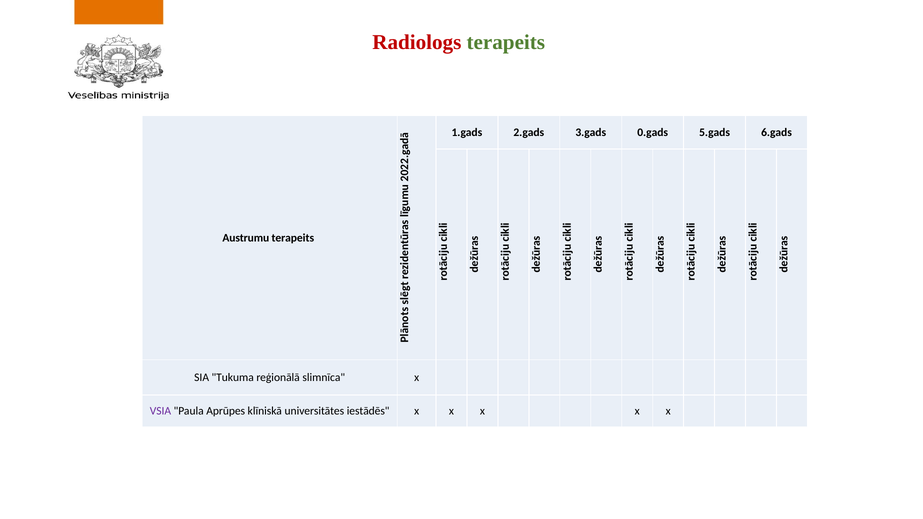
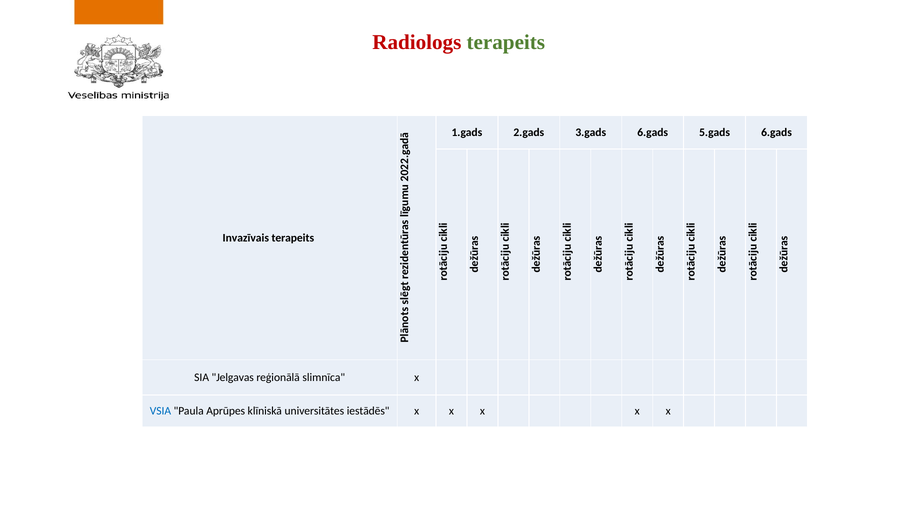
3.gads 0.gads: 0.gads -> 6.gads (653, 132)
Austrumu: Austrumu -> Invazīvais (246, 238)
Tukuma: Tukuma -> Jelgavas (233, 378)
VSIA colour: purple -> blue (160, 411)
